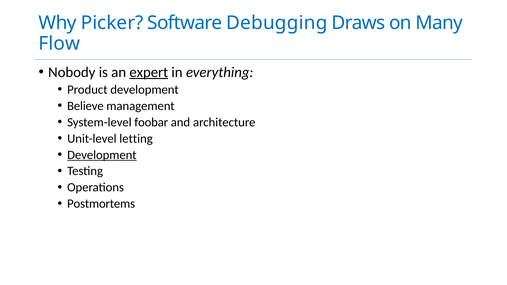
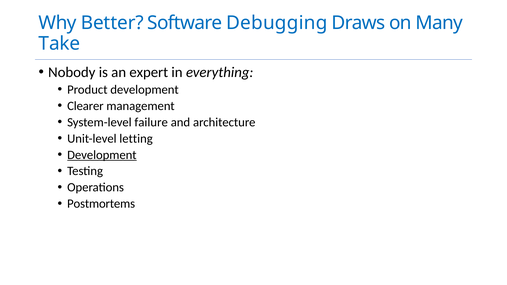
Picker: Picker -> Better (112, 23)
Flow: Flow -> Take (59, 44)
expert underline: present -> none (149, 72)
Believe: Believe -> Clearer (85, 106)
foobar: foobar -> failure (151, 122)
